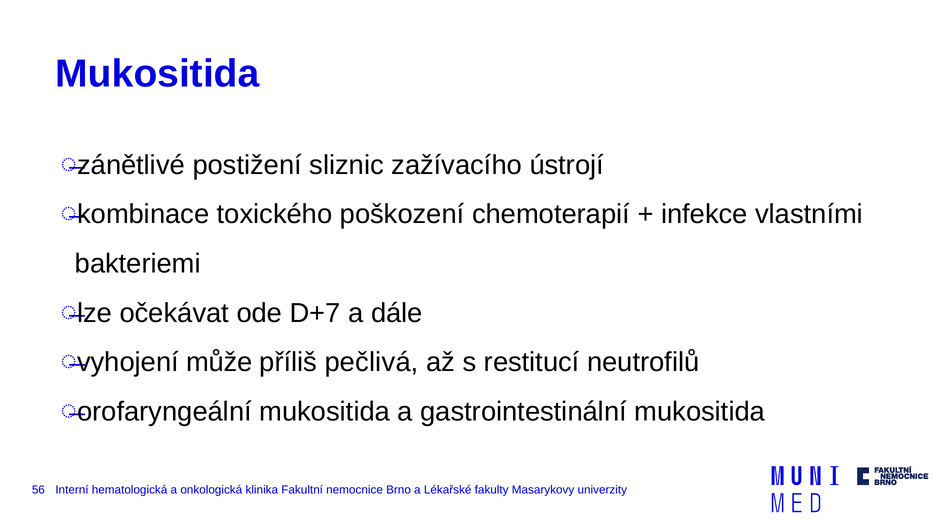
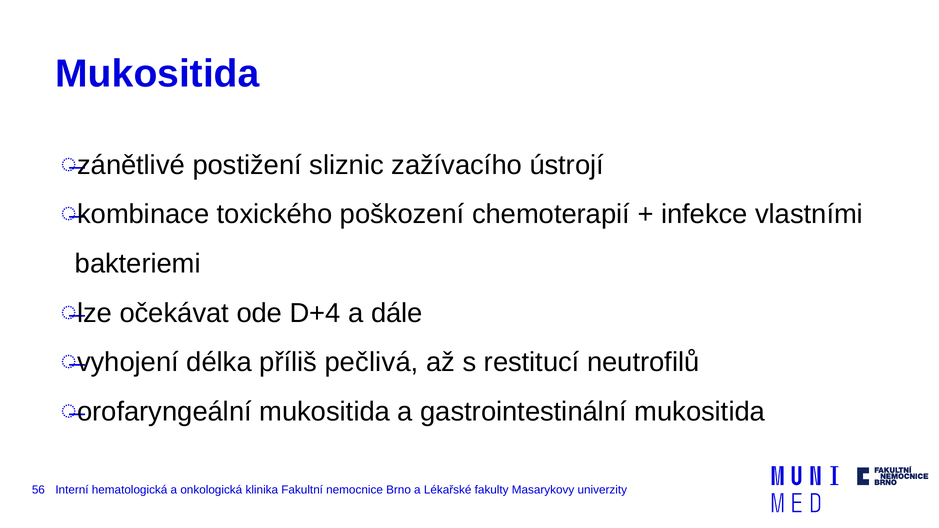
D+7: D+7 -> D+4 (315, 313)
může: může -> délka (219, 362)
